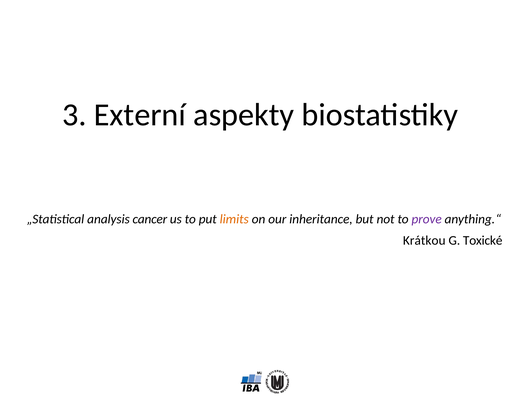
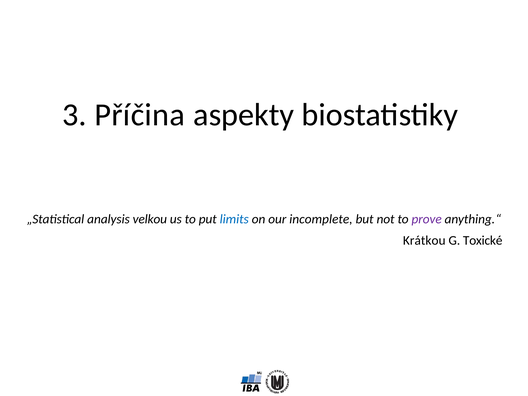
Externí: Externí -> Příčina (140, 115)
cancer: cancer -> velkou (150, 219)
limits colour: orange -> blue (234, 219)
inheritance: inheritance -> incomplete (321, 219)
